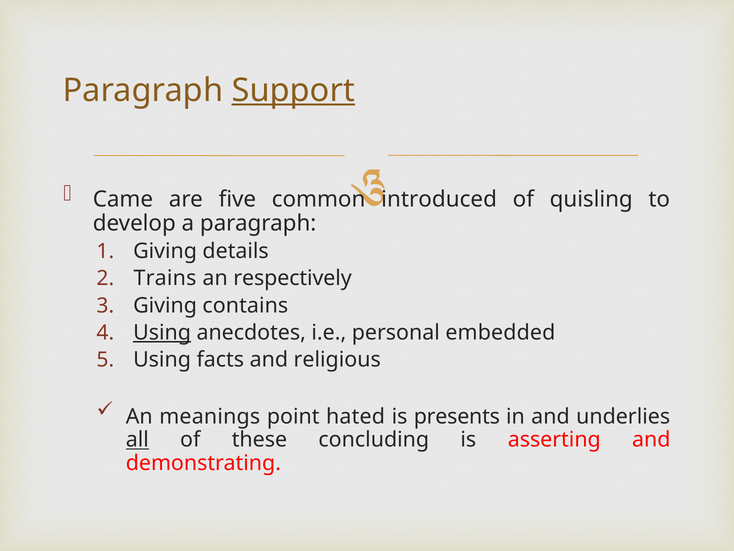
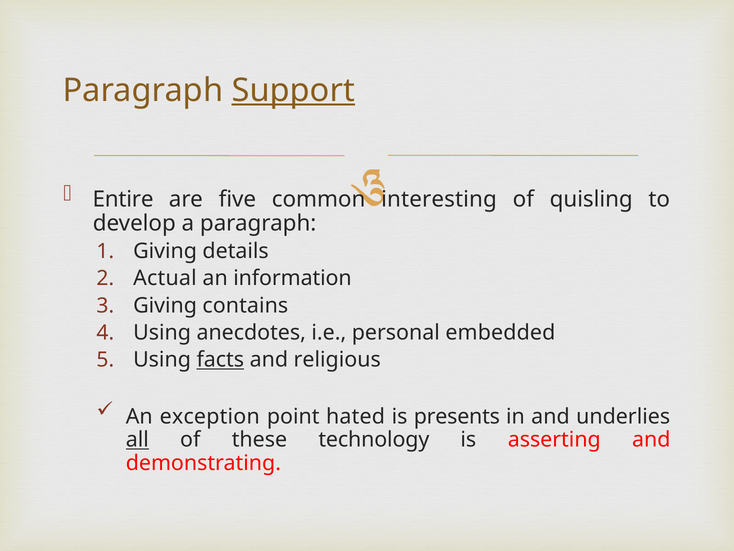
Came: Came -> Entire (123, 199)
introduced: introduced -> interesting (439, 199)
Trains: Trains -> Actual (165, 278)
respectively: respectively -> information (293, 278)
Using underline: present -> none (162, 332)
facts underline: none -> present (220, 359)
meanings: meanings -> exception (210, 416)
concluding: concluding -> technology (374, 439)
